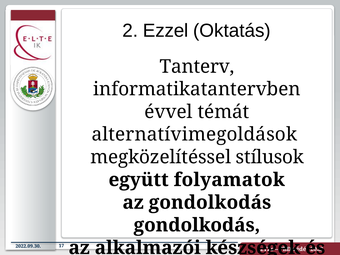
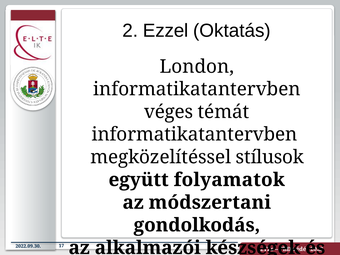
Tanterv: Tanterv -> London (197, 67)
évvel: évvel -> véges (169, 112)
alternatívimegoldások: alternatívimegoldások -> informatikatantervben (194, 135)
az gondolkodás: gondolkodás -> módszertani (210, 202)
